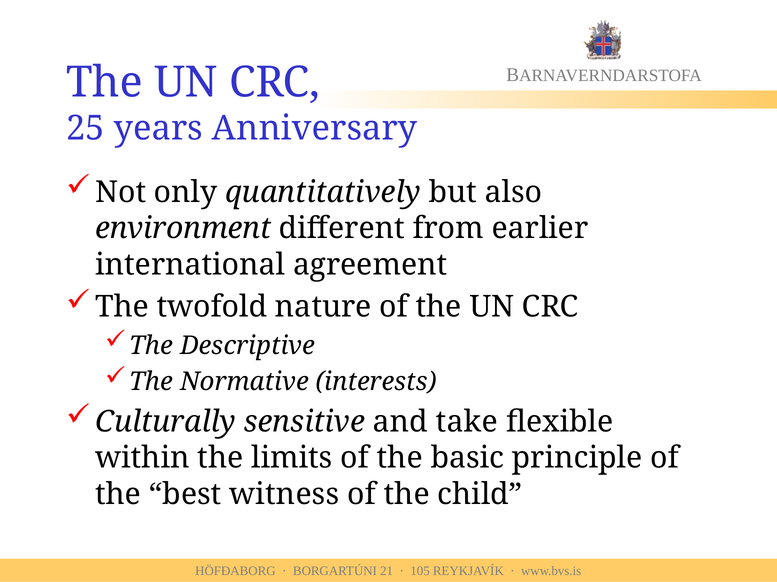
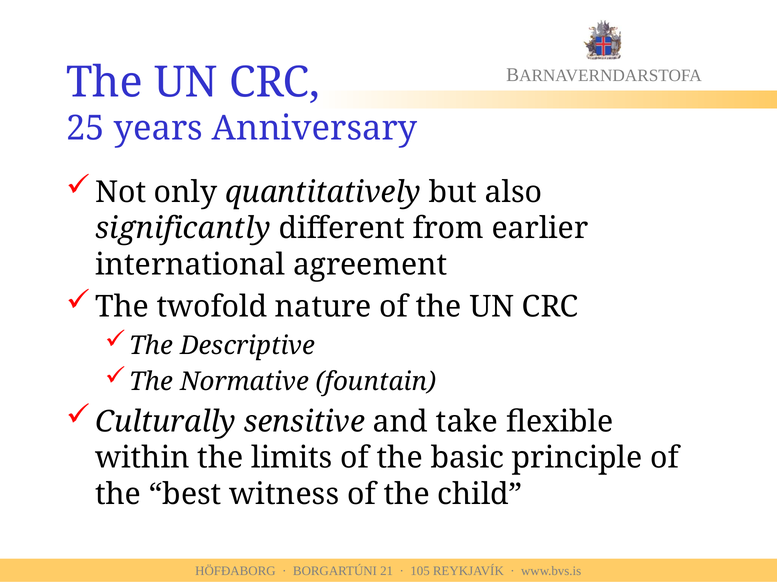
environment: environment -> significantly (183, 229)
interests: interests -> fountain (376, 382)
